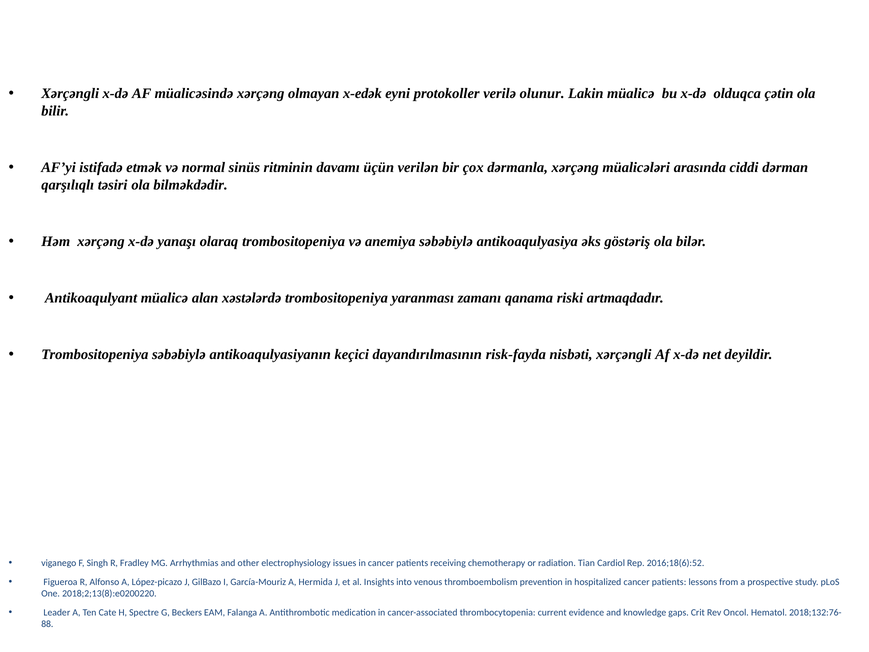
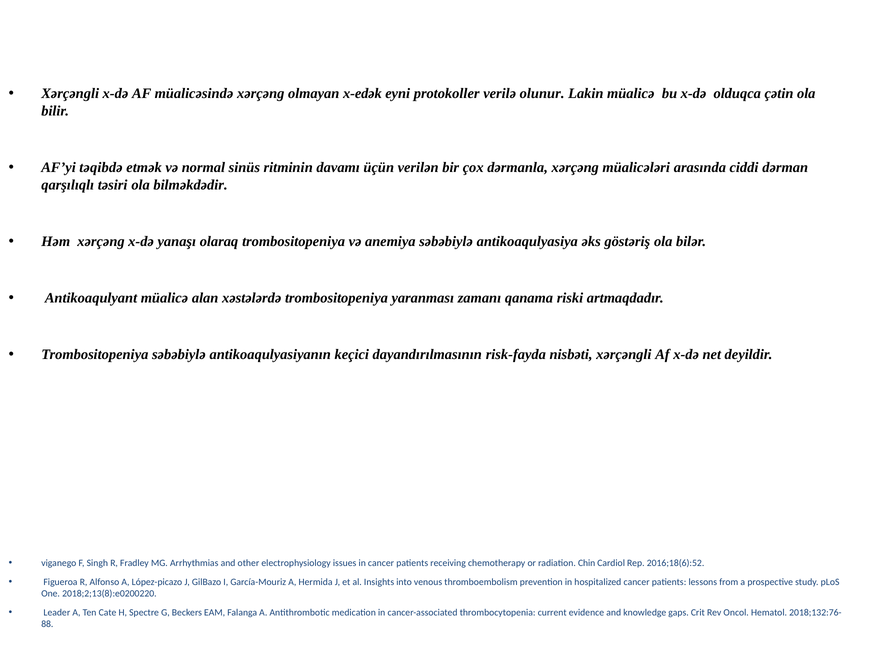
istifadə: istifadə -> təqibdə (101, 167)
Tian: Tian -> Chin (587, 563)
